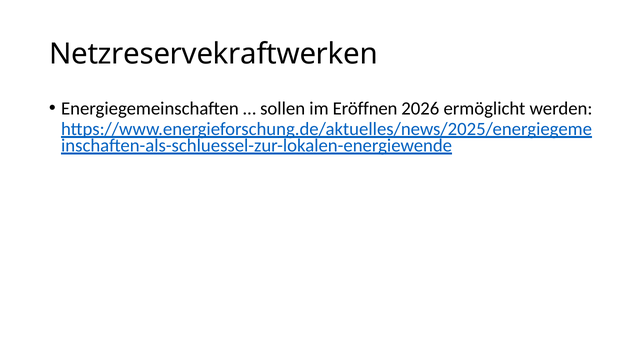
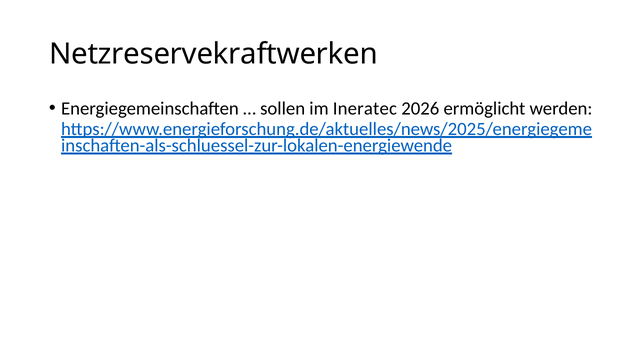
Eröffnen: Eröffnen -> Ineratec (365, 109)
